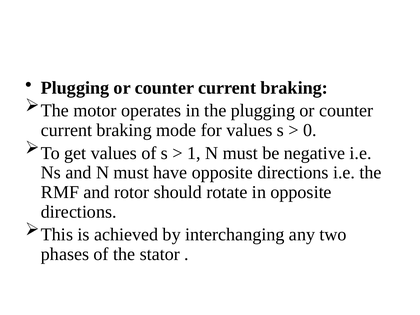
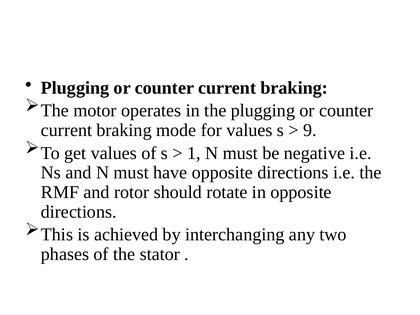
0: 0 -> 9 (310, 130)
